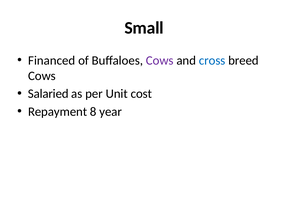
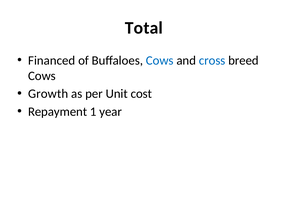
Small: Small -> Total (144, 28)
Cows colour: purple -> blue (160, 60)
Salaried: Salaried -> Growth (48, 94)
8: 8 -> 1 (93, 112)
